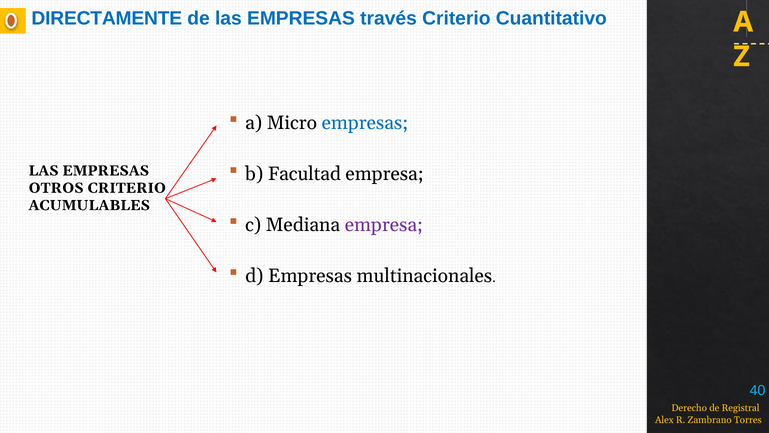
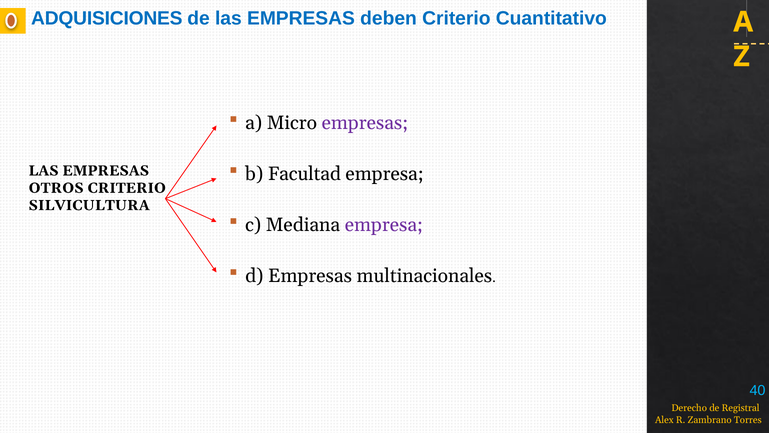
DIRECTAMENTE: DIRECTAMENTE -> ADQUISICIONES (107, 18)
través: través -> deben (389, 18)
empresas colour: blue -> purple (365, 123)
ACUMULABLES: ACUMULABLES -> SILVICULTURA (89, 205)
